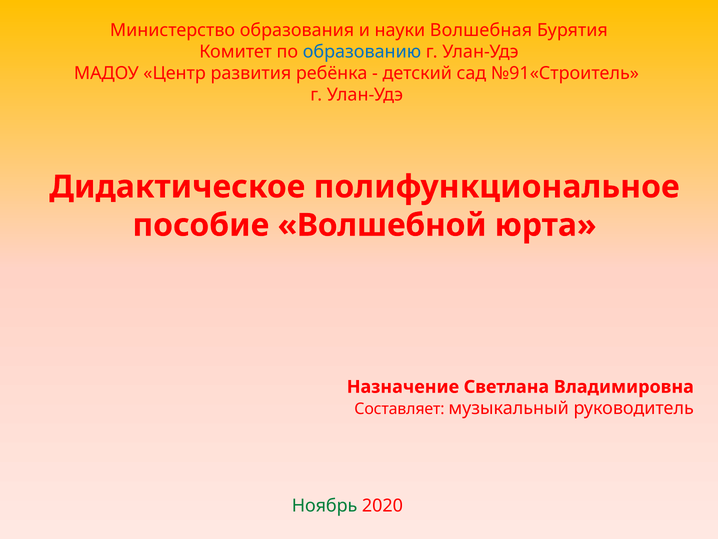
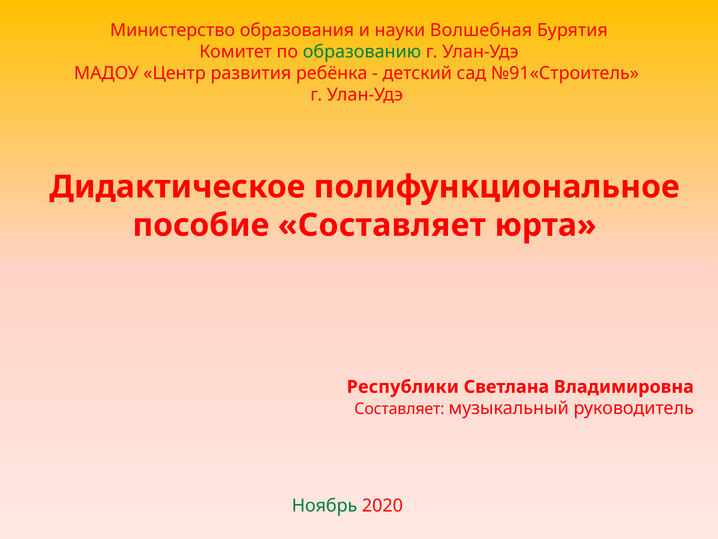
образованию colour: blue -> green (362, 52)
пособие Волшебной: Волшебной -> Составляет (382, 225)
Назначение: Назначение -> Республики (403, 387)
